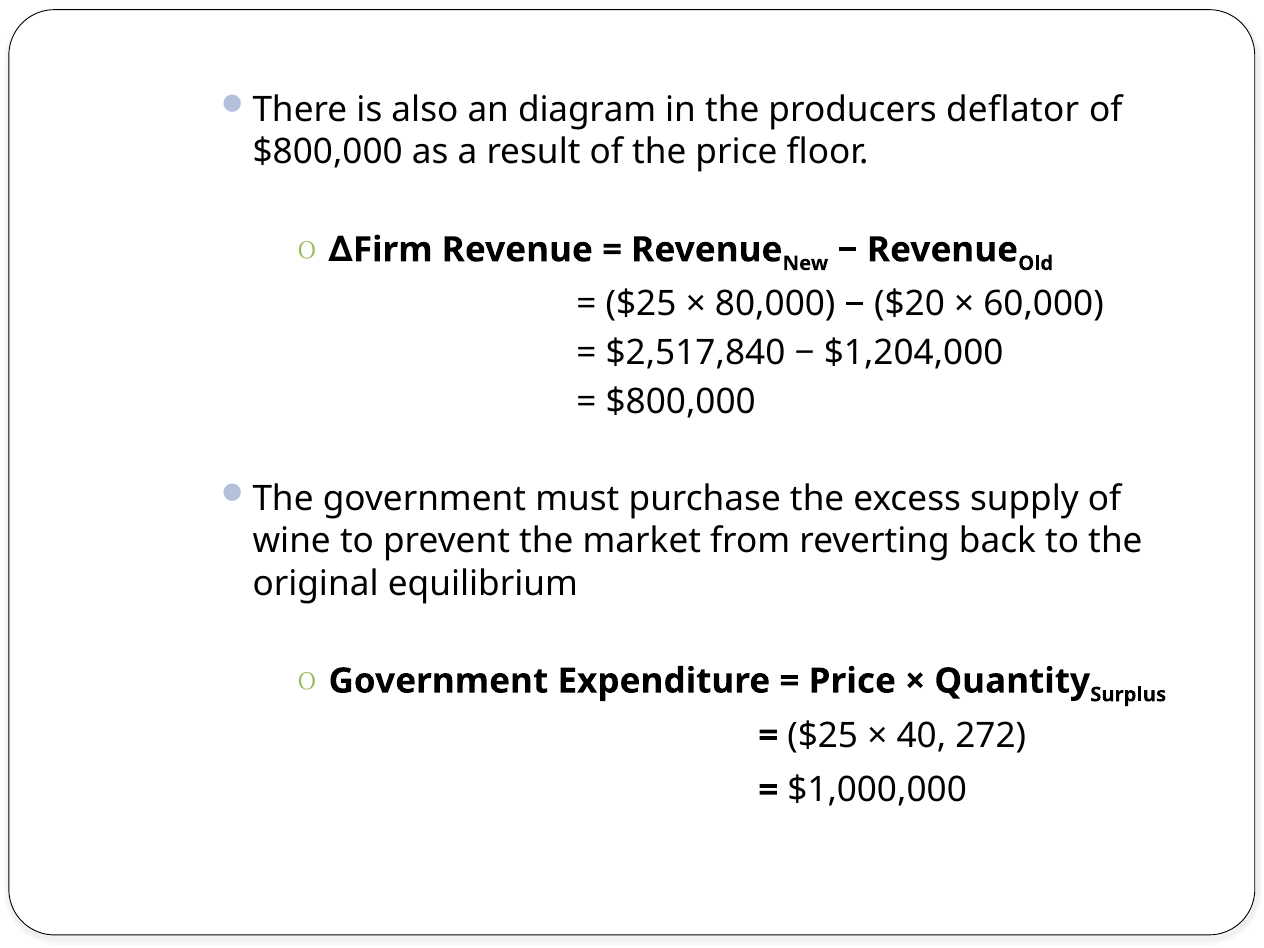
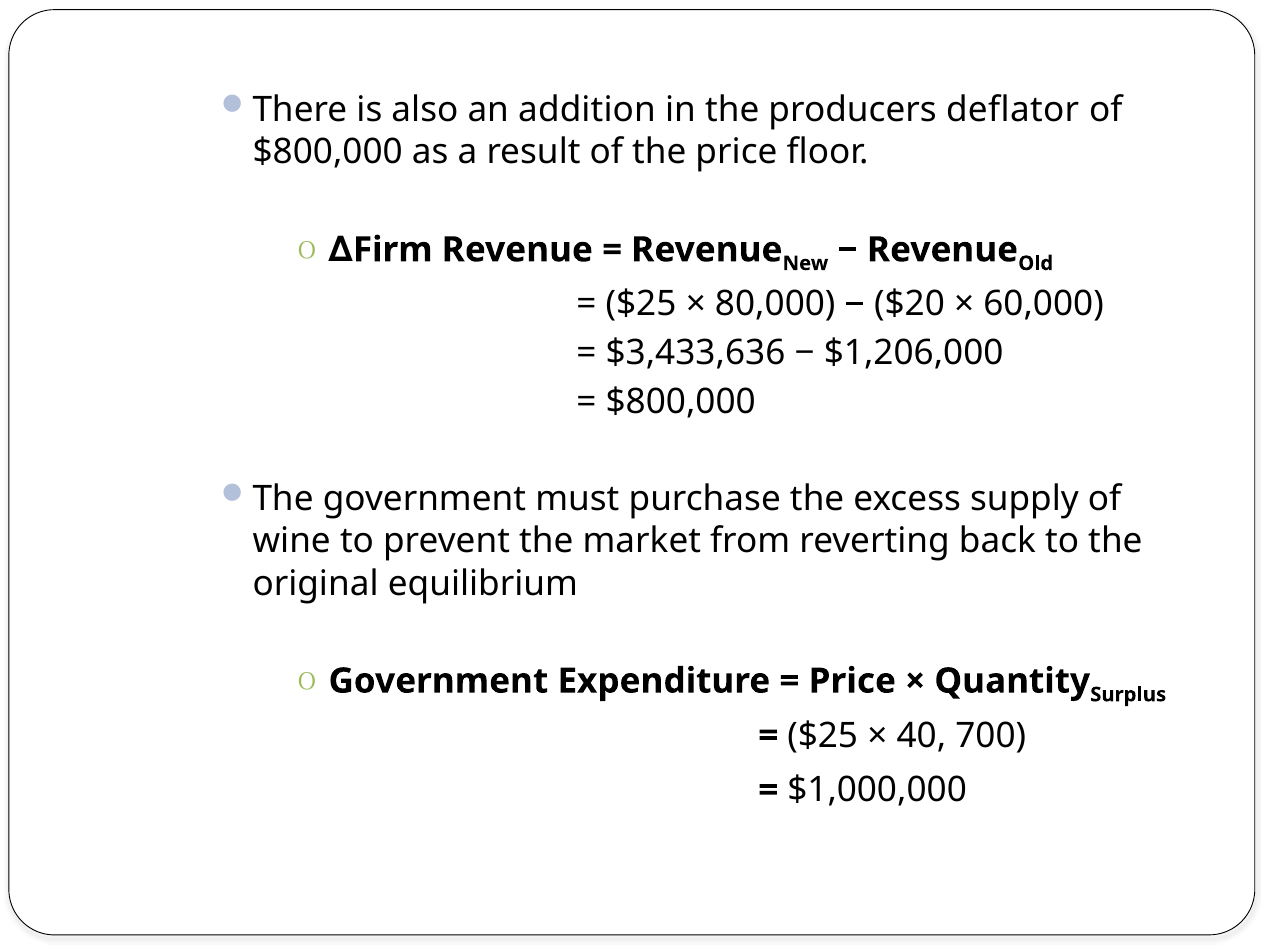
diagram: diagram -> addition (587, 110)
$2,517,840: $2,517,840 -> $3,433,636 (695, 353)
$1,204,000: $1,204,000 -> $1,206,000 (914, 353)
272: 272 -> 700 (991, 736)
